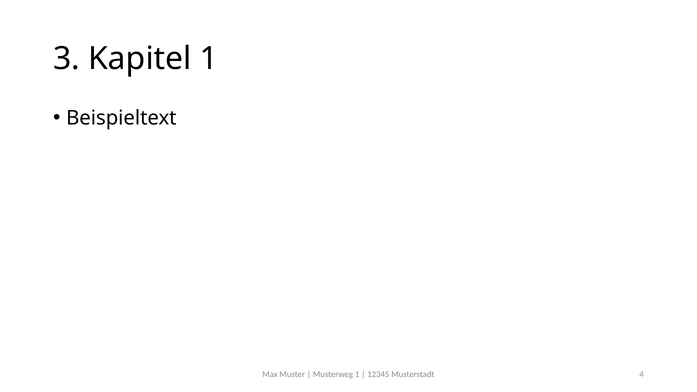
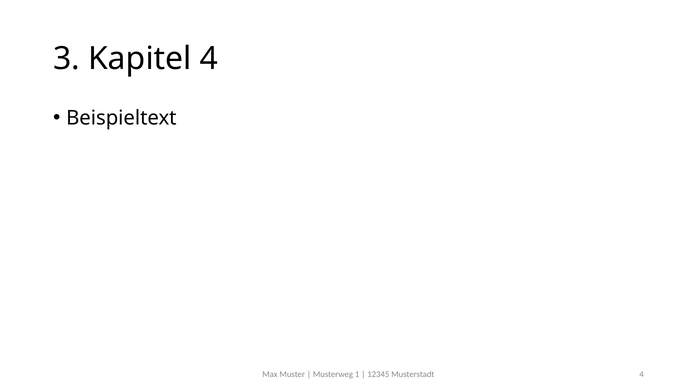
Kapitel 1: 1 -> 4 (209, 59)
